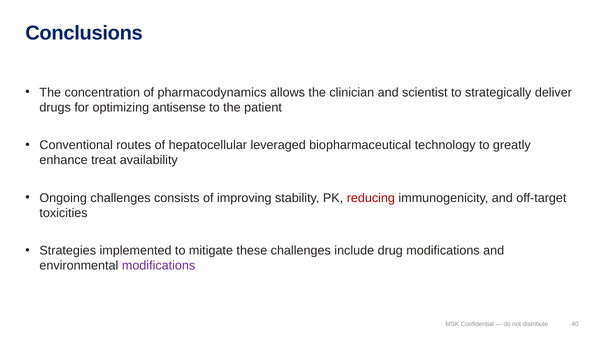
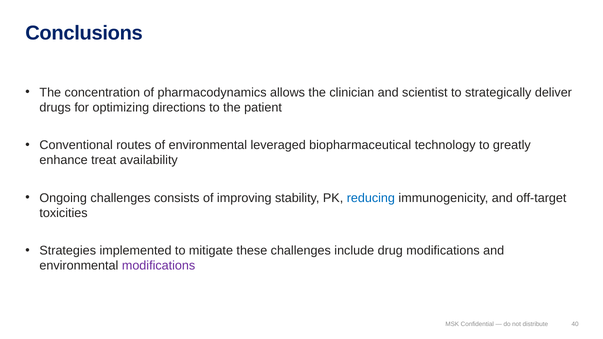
antisense: antisense -> directions (179, 108)
of hepatocellular: hepatocellular -> environmental (208, 145)
reducing colour: red -> blue (371, 198)
